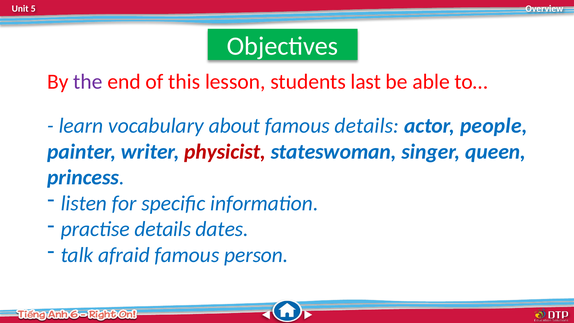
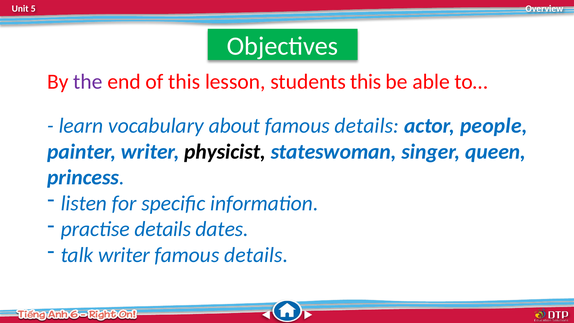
students last: last -> this (366, 82)
physicist colour: red -> black (225, 152)
talk afraid: afraid -> writer (124, 255)
person: person -> details (256, 255)
